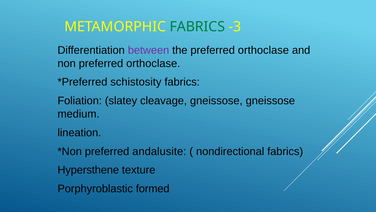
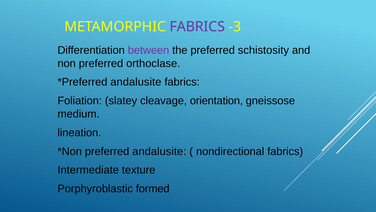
FABRICS colour: green -> purple (197, 27)
the preferred orthoclase: orthoclase -> schistosity (263, 50)
schistosity: schistosity -> andalusite (136, 82)
cleavage gneissose: gneissose -> orientation (216, 101)
Hypersthene: Hypersthene -> Intermediate (88, 170)
